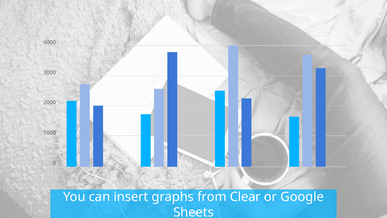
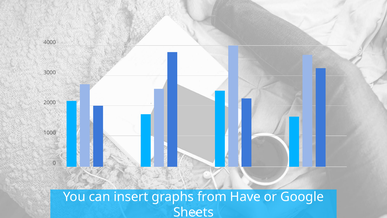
Clear: Clear -> Have (245, 197)
